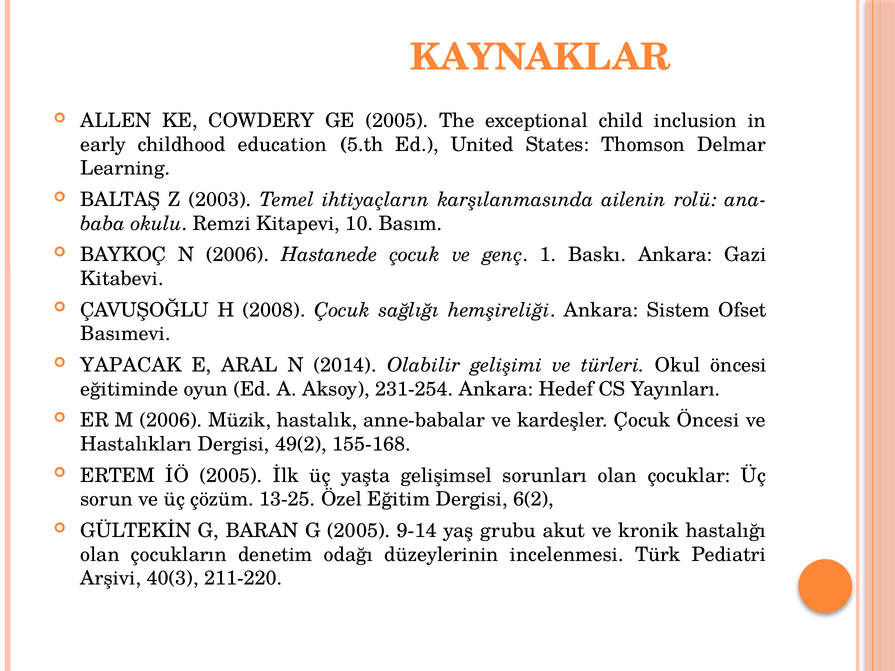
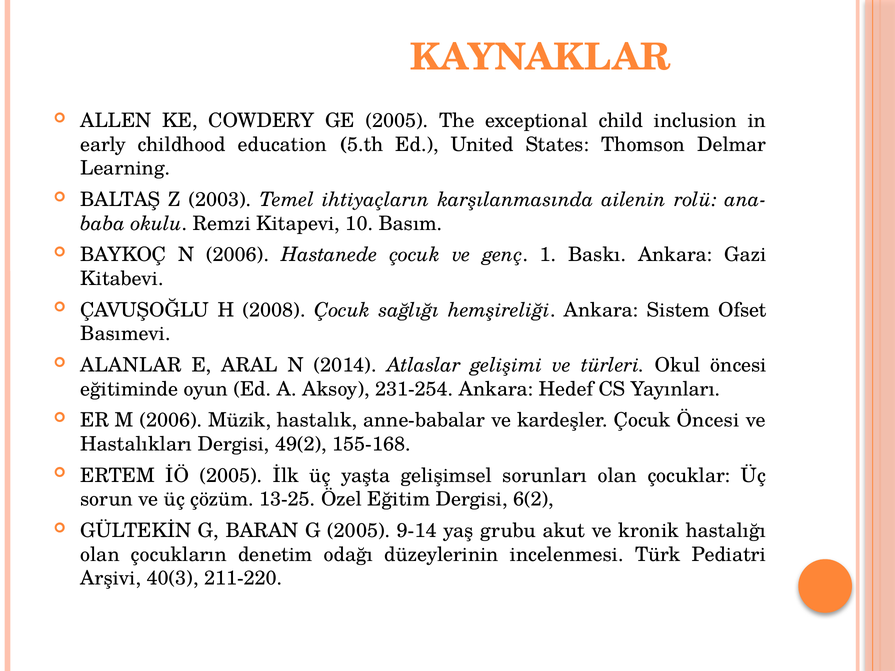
YAPACAK: YAPACAK -> ALANLAR (131, 365)
Olabilir: Olabilir -> Atlaslar (424, 365)
